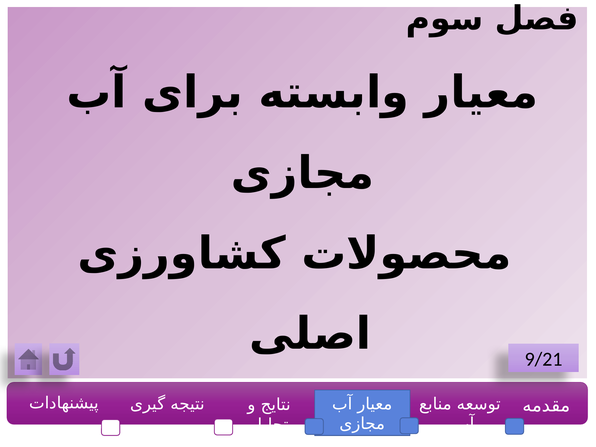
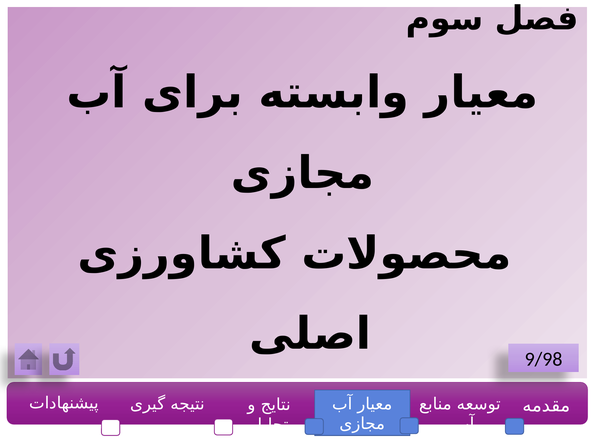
9/21: 9/21 -> 9/98 (543, 359)
